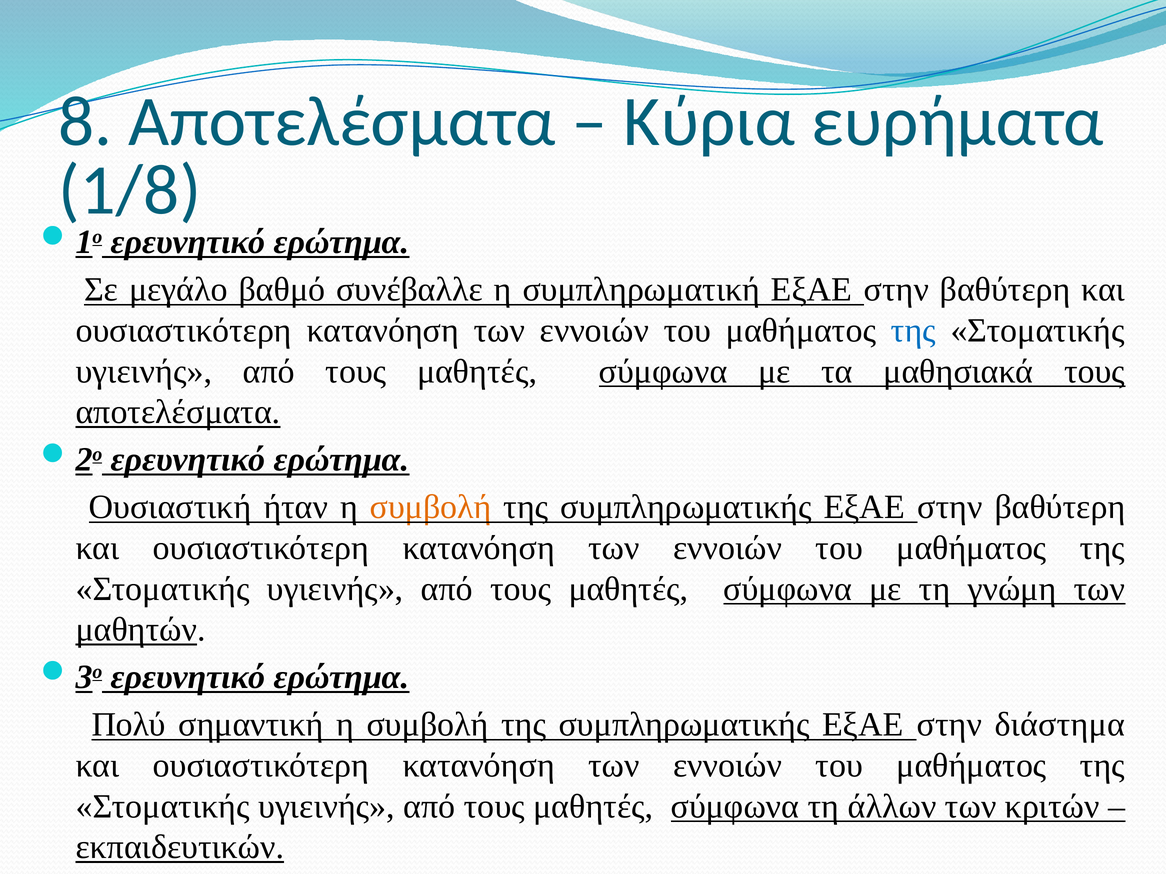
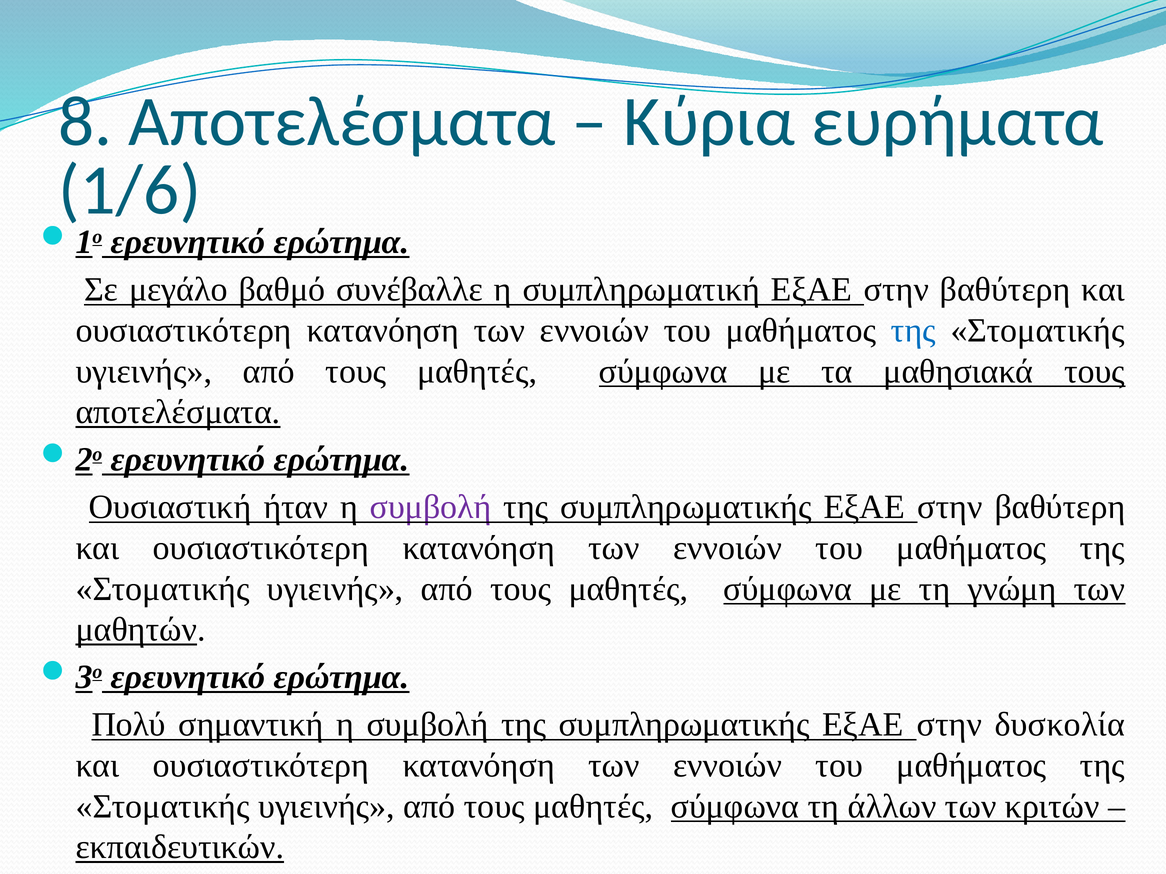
1/8: 1/8 -> 1/6 (130, 190)
συμβολή colour: orange -> purple (431, 508)
διάστημα: διάστημα -> δυσκολία (1060, 725)
